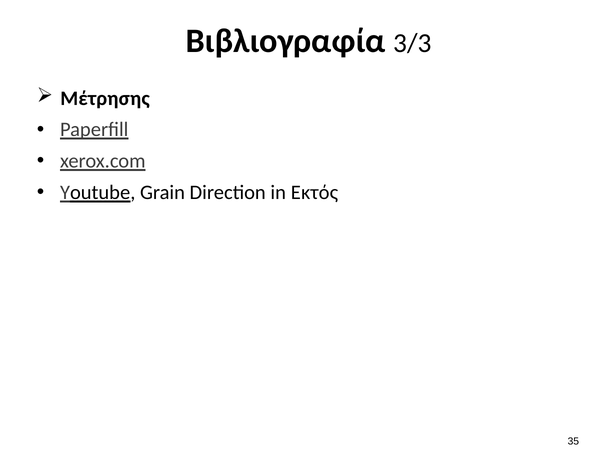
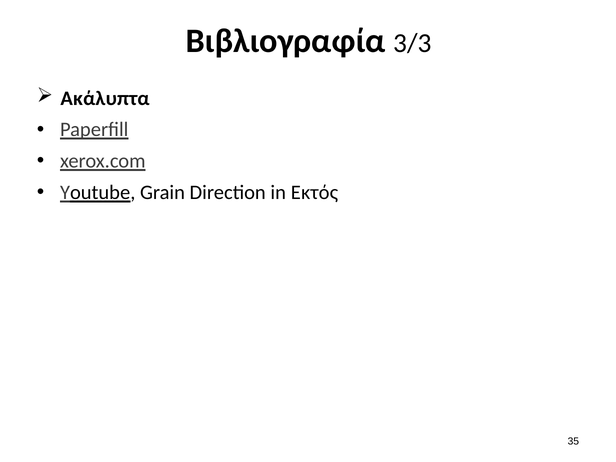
Μέτρησης: Μέτρησης -> Ακάλυπτα (105, 99)
